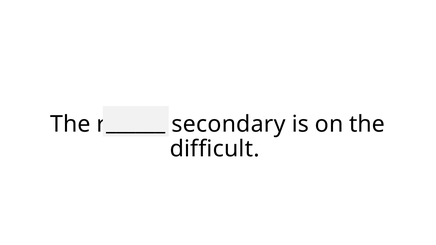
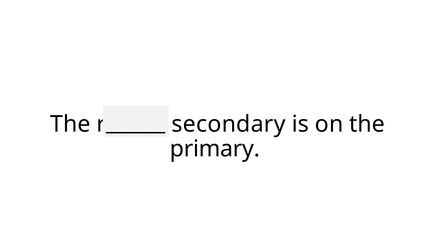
difficult: difficult -> primary (215, 149)
